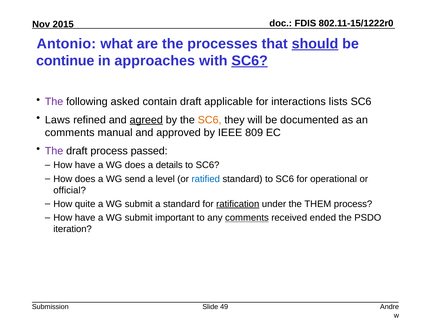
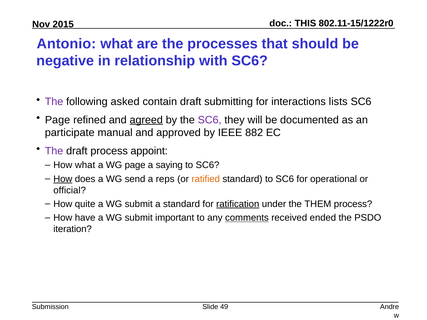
FDIS: FDIS -> THIS (305, 23)
should underline: present -> none (315, 44)
continue: continue -> negative (65, 61)
approaches: approaches -> relationship (155, 61)
SC6 underline: present -> none (250, 61)
applicable: applicable -> submitting (229, 102)
Laws: Laws -> Page (58, 120)
SC6 colour: orange -> purple (210, 120)
comments: comments -> participate (70, 133)
809: 809 -> 882 (254, 133)
passed: passed -> appoint (149, 151)
have: have -> what (85, 165)
WG does: does -> page (135, 165)
details: details -> saying (169, 165)
How underline: none -> present (63, 179)
level: level -> reps (165, 179)
ratified colour: blue -> orange (206, 179)
